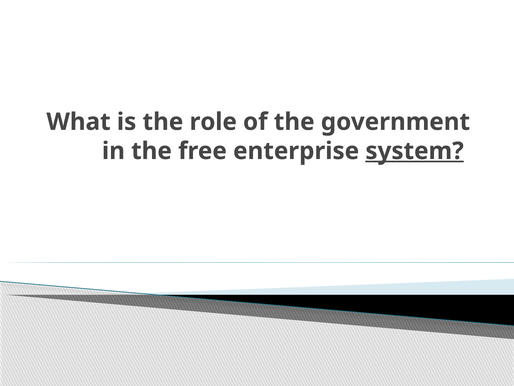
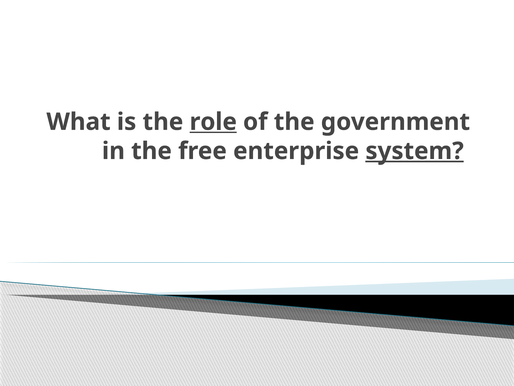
role underline: none -> present (213, 122)
